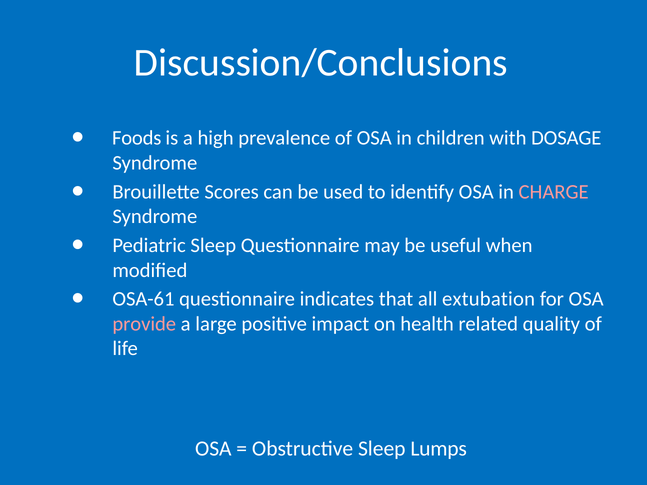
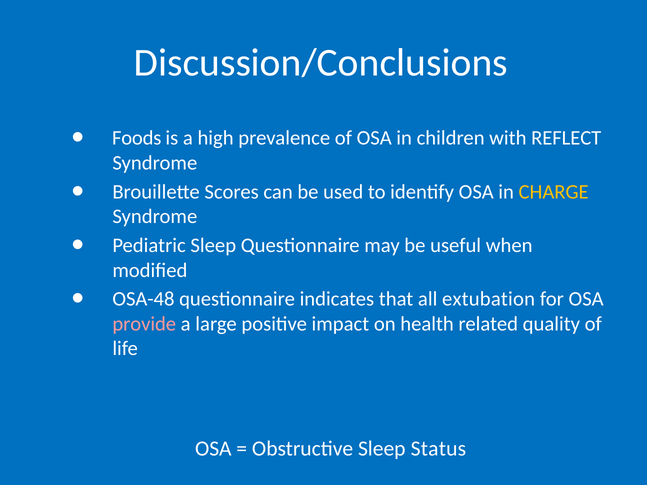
DOSAGE: DOSAGE -> REFLECT (566, 138)
CHARGE colour: pink -> yellow (554, 192)
OSA-61: OSA-61 -> OSA-48 (143, 299)
Lumps: Lumps -> Status (438, 449)
